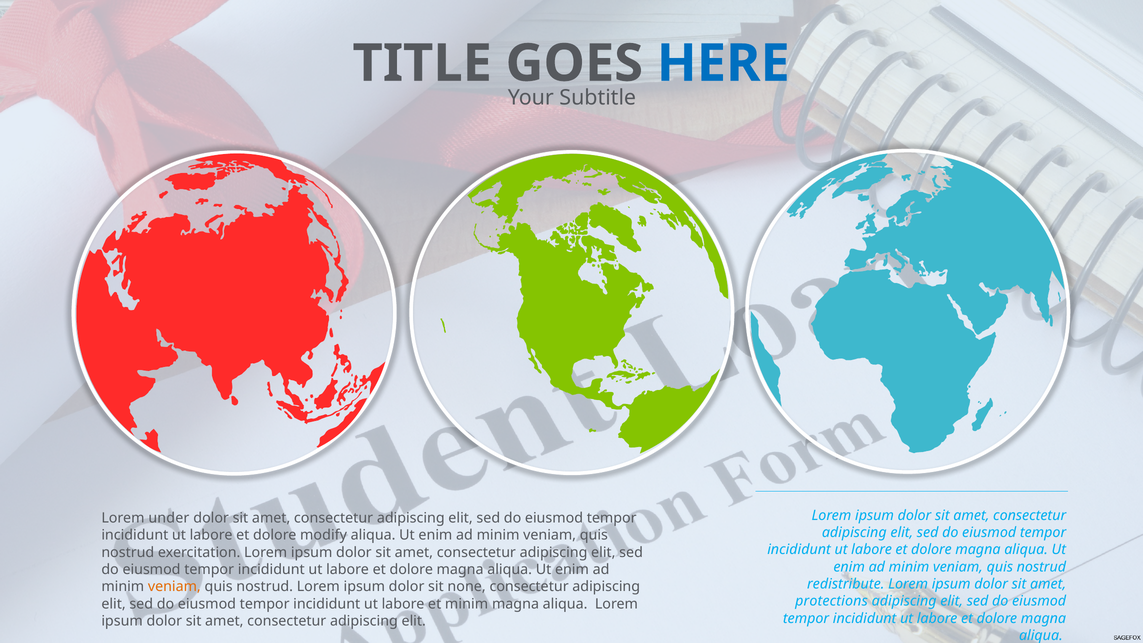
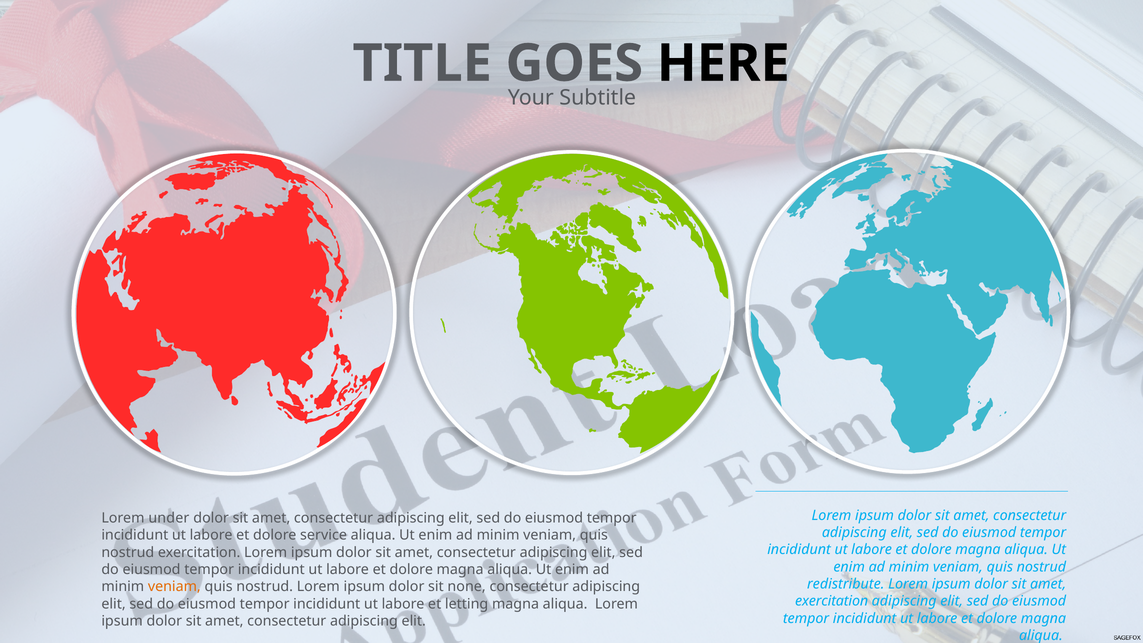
HERE colour: blue -> black (723, 63)
modify: modify -> service (324, 535)
protections: protections -> exercitation (832, 601)
et minim: minim -> letting (467, 604)
